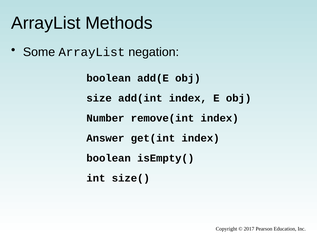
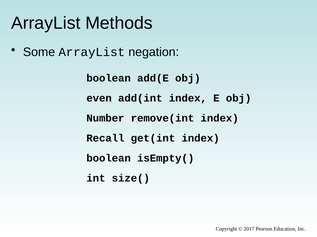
size: size -> even (99, 99)
Answer: Answer -> Recall (105, 139)
